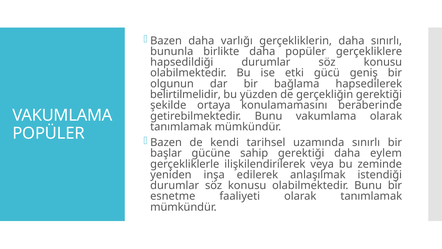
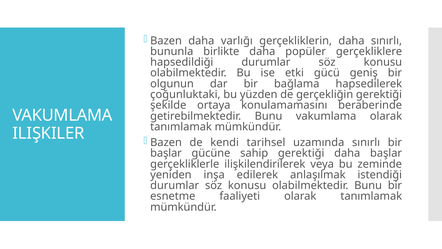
belirtilmelidir: belirtilmelidir -> çoğunluktaki (185, 94)
POPÜLER: POPÜLER -> ILIŞKILER (49, 133)
daha eylem: eylem -> başlar (386, 153)
